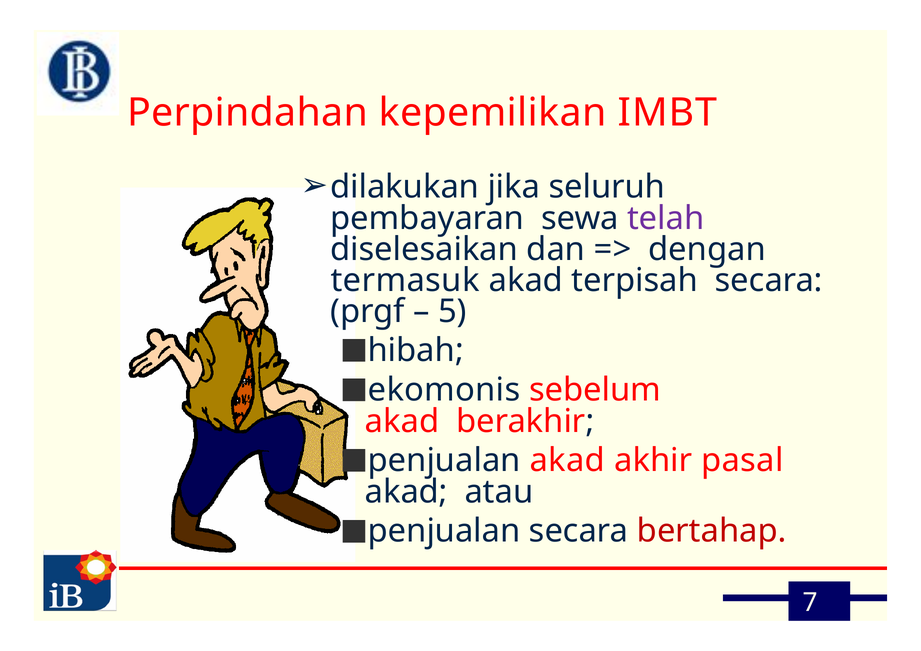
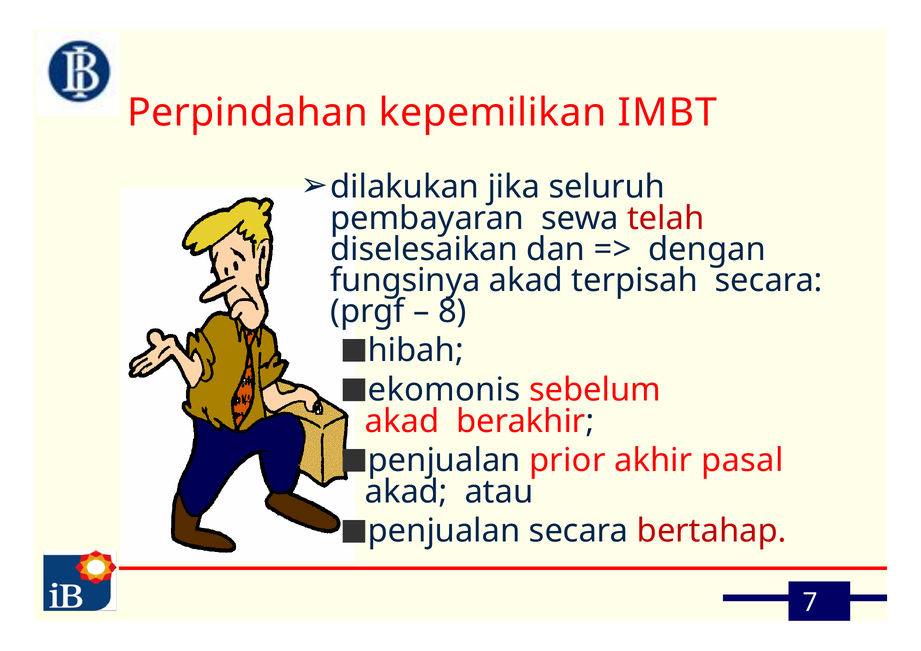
telah colour: purple -> red (666, 218)
termasuk: termasuk -> fungsinya (405, 280)
5: 5 -> 8 (452, 311)
penjualan akad: akad -> prior (567, 460)
